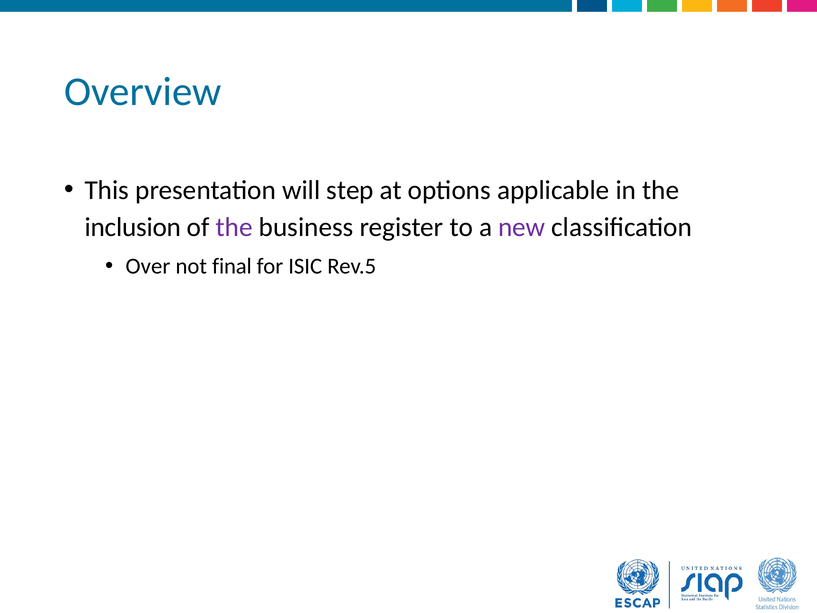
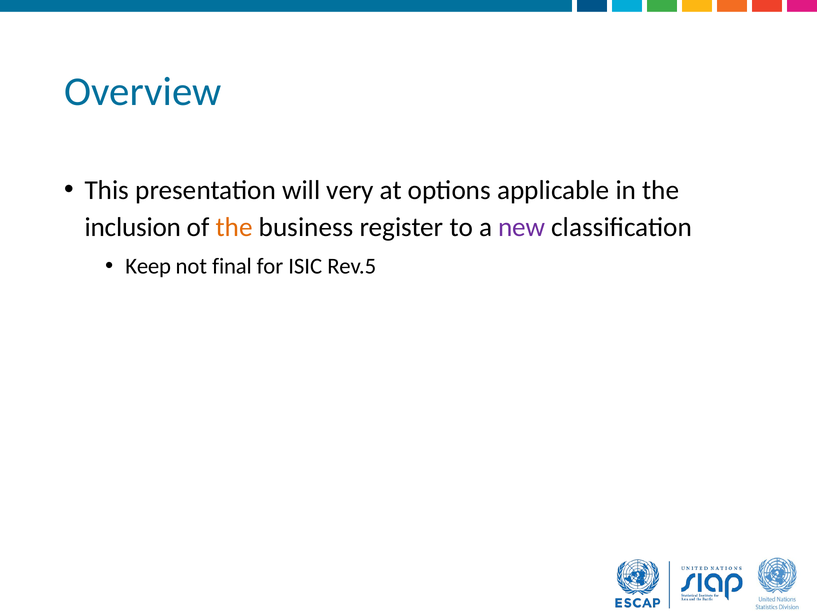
step: step -> very (350, 190)
the colour: purple -> orange (234, 227)
Over: Over -> Keep (148, 266)
